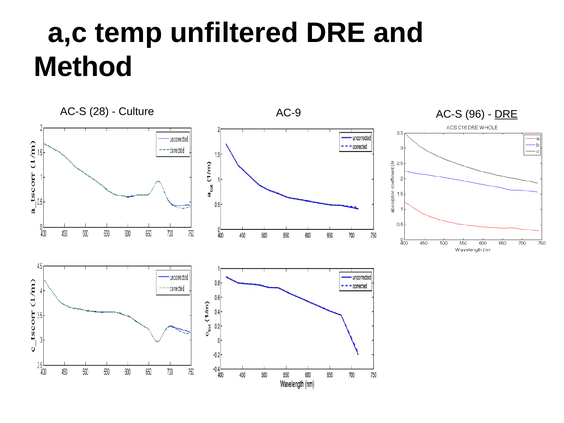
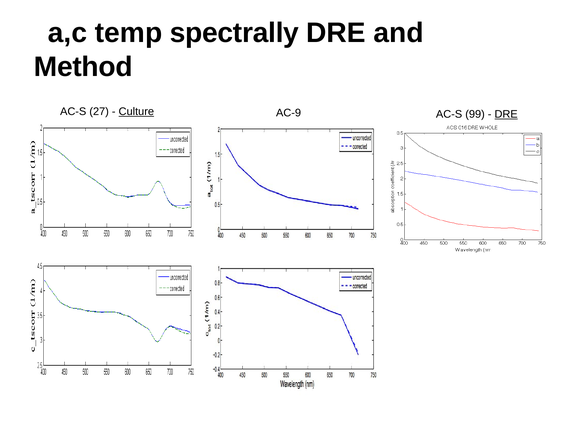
unfiltered: unfiltered -> spectrally (234, 33)
28: 28 -> 27 (99, 112)
Culture underline: none -> present (136, 112)
96: 96 -> 99 (475, 114)
